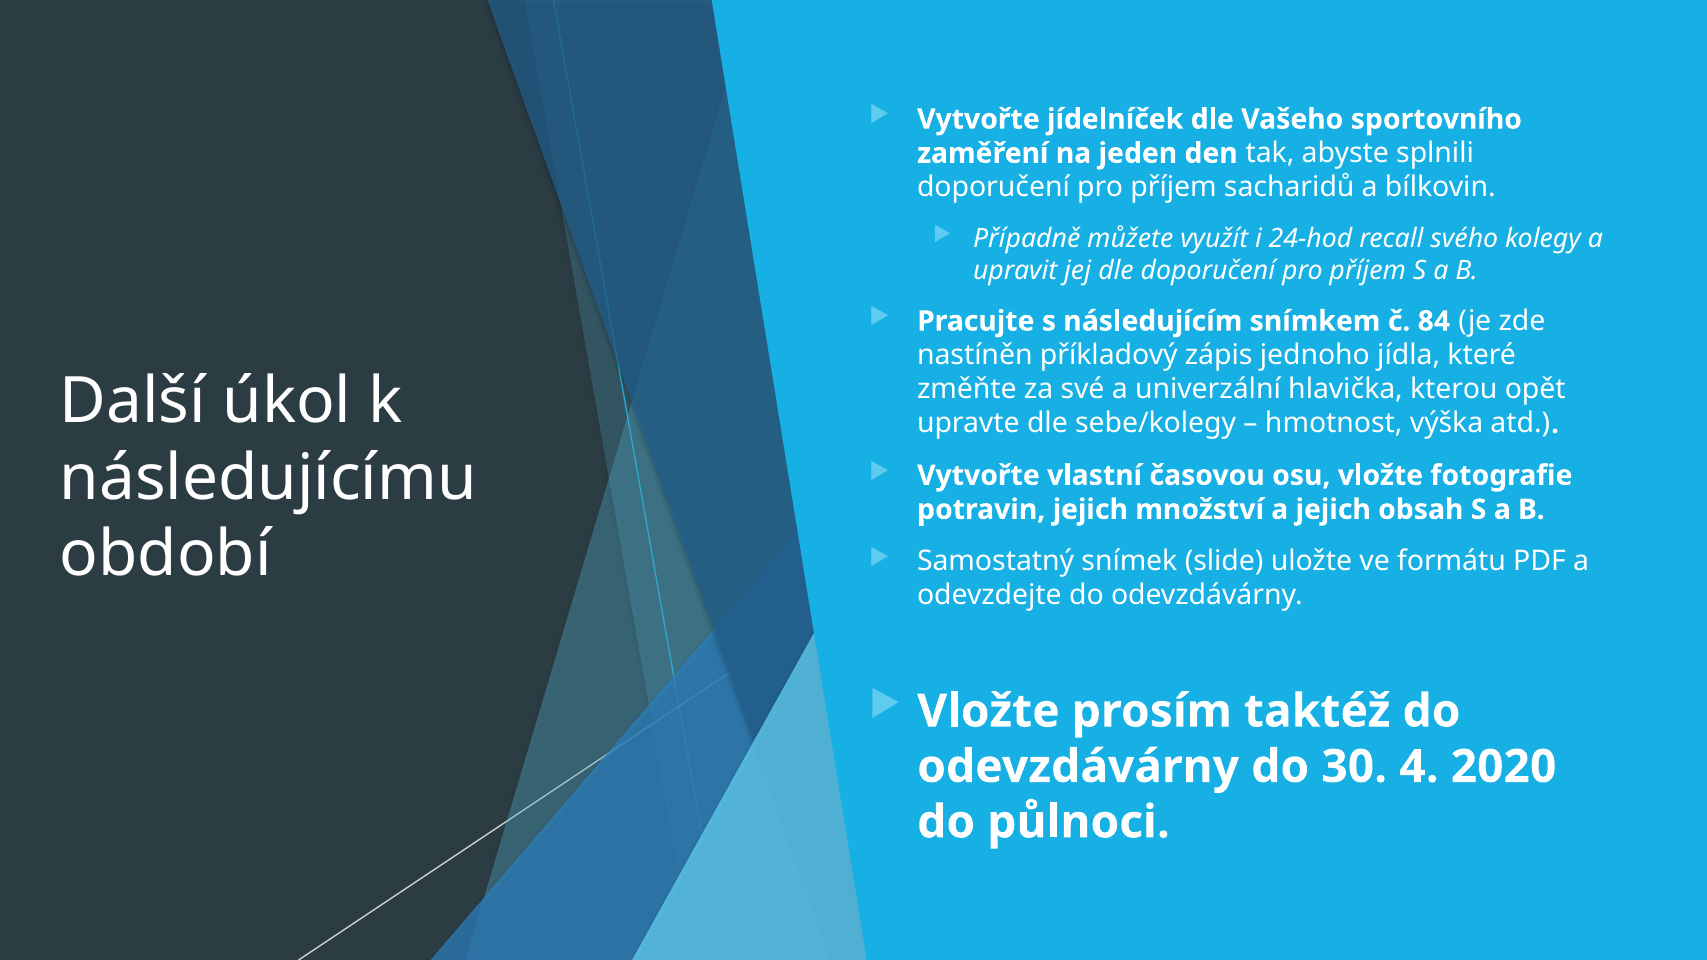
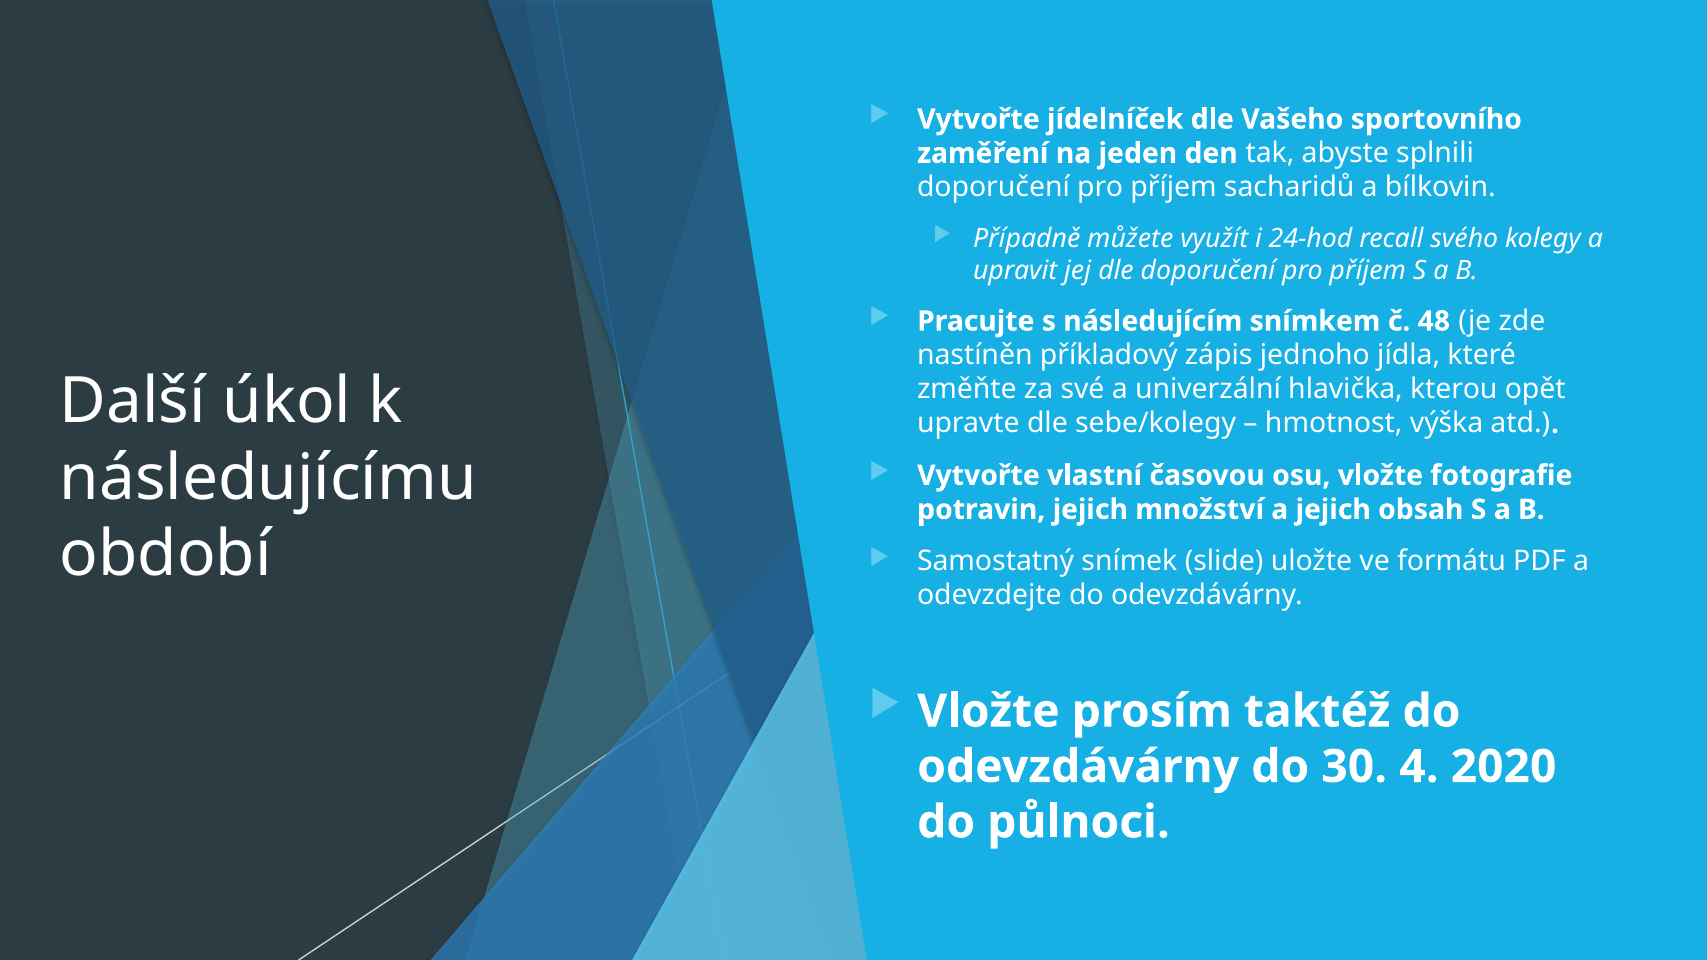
84: 84 -> 48 (1434, 321)
